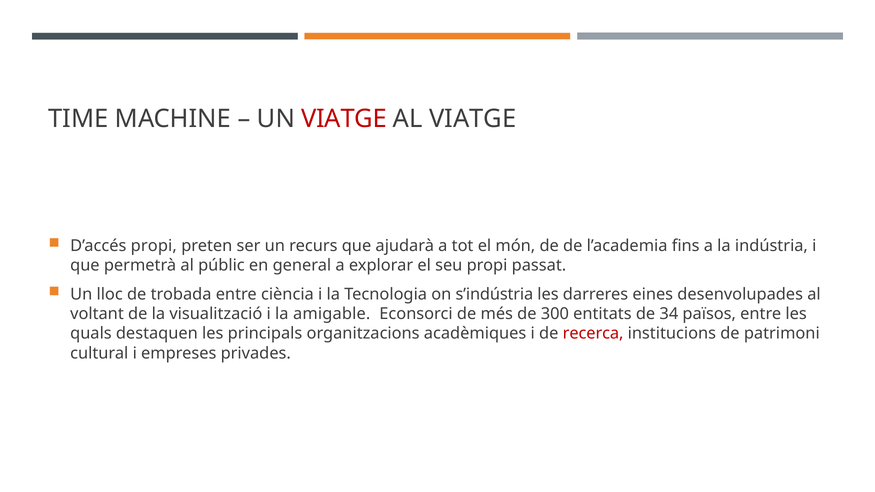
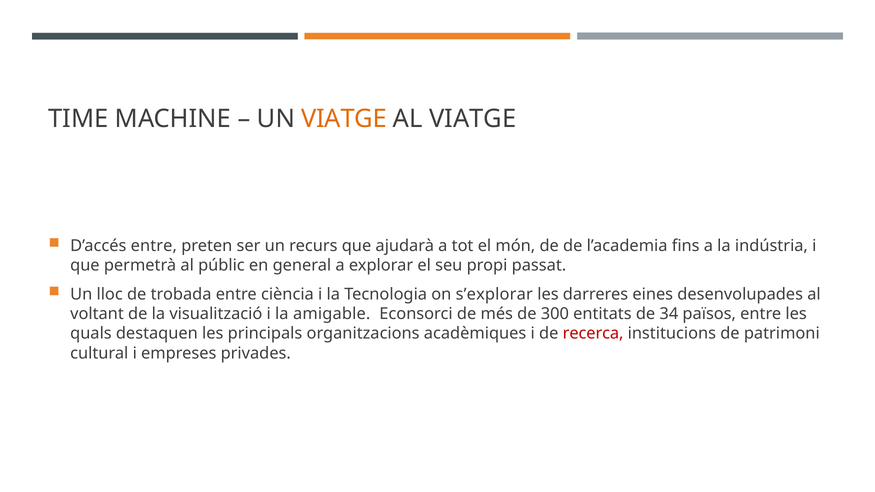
VIATGE colour: red -> orange (344, 119)
D’accés propi: propi -> entre (154, 246)
s’indústria: s’indústria -> s’explorar (494, 294)
